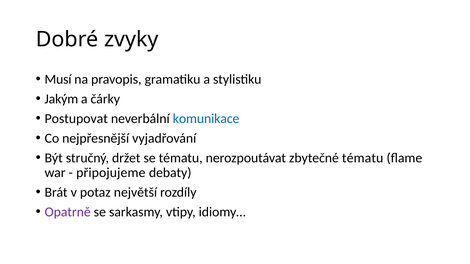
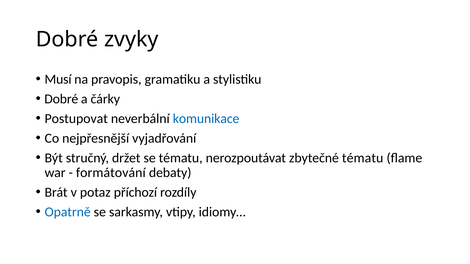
Jakým: Jakým -> Dobré (61, 99)
připojujeme: připojujeme -> formátování (111, 173)
největší: největší -> příchozí (135, 193)
Opatrně colour: purple -> blue (68, 212)
